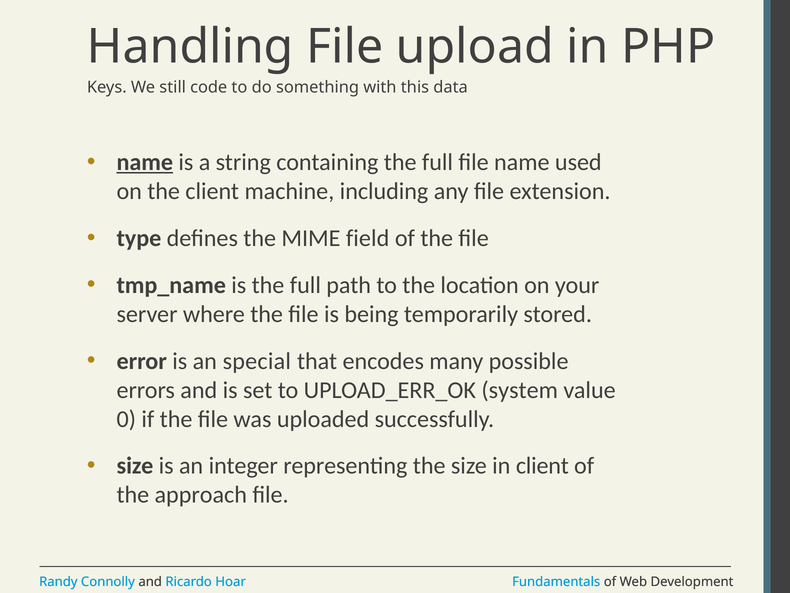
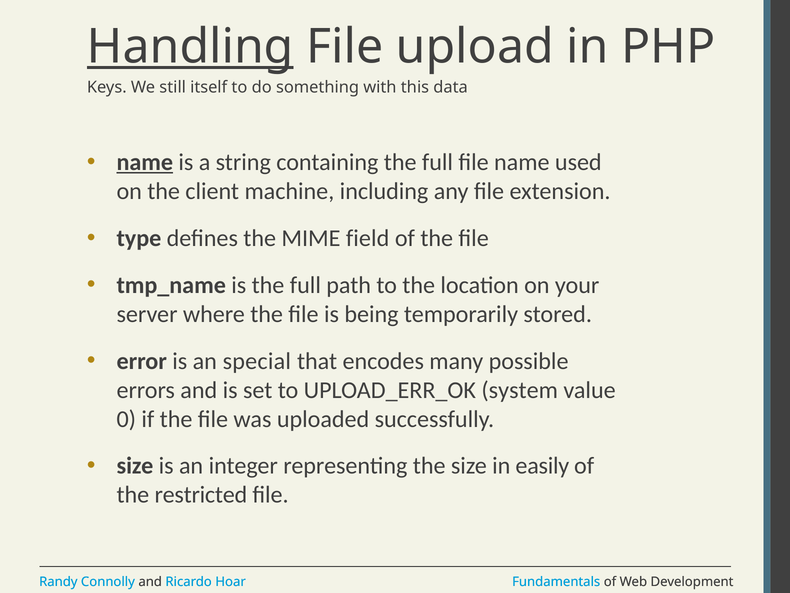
Handling underline: none -> present (190, 47)
code: code -> itself (209, 87)
in client: client -> easily (542, 466)
approach: approach -> restricted (201, 495)
